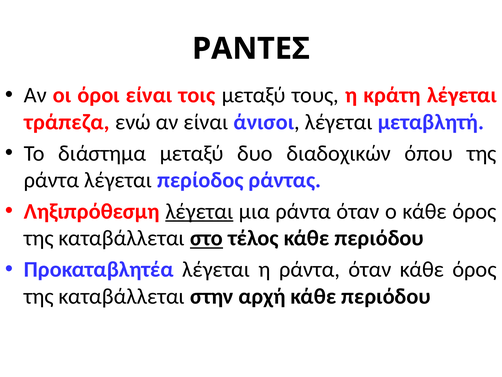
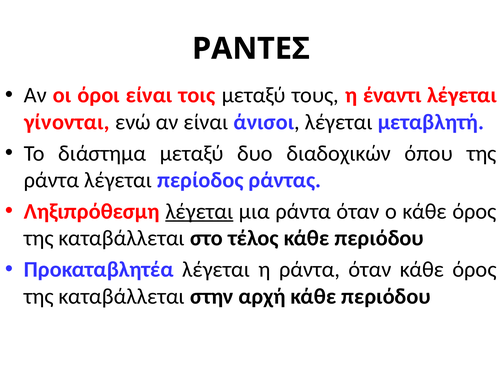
κράτη: κράτη -> έναντι (392, 95)
τράπεζα: τράπεζα -> γίνονται (67, 122)
στο underline: present -> none (206, 238)
